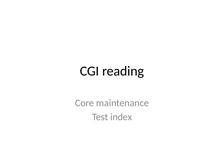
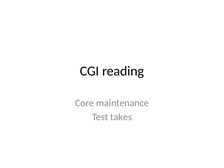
index: index -> takes (121, 117)
